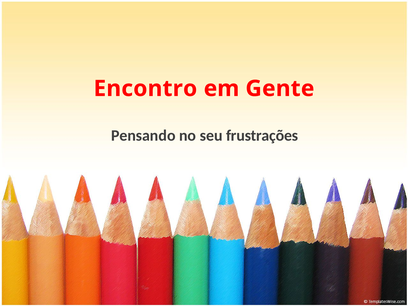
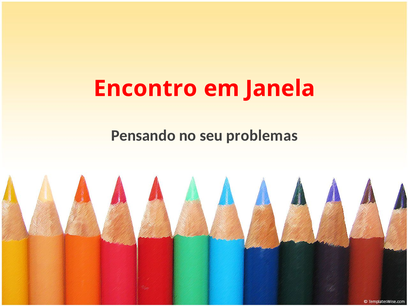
Gente: Gente -> Janela (280, 89)
frustrações: frustrações -> problemas (262, 136)
